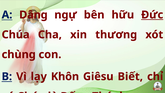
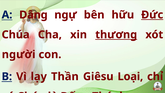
thương underline: none -> present (116, 35)
chùng: chùng -> người (19, 54)
Khôn: Khôn -> Thần (65, 76)
Biết: Biết -> Loại (130, 76)
